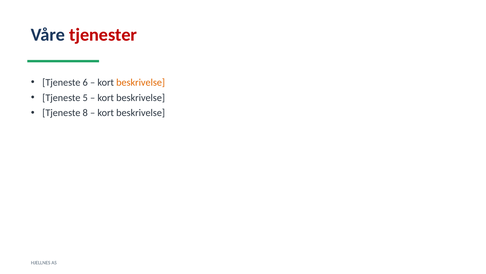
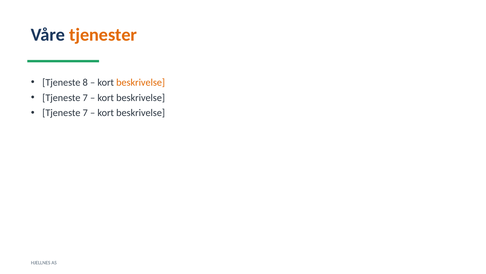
tjenester colour: red -> orange (103, 35)
6: 6 -> 8 (85, 82)
5: 5 -> 7 (85, 98)
8: 8 -> 7 (85, 113)
